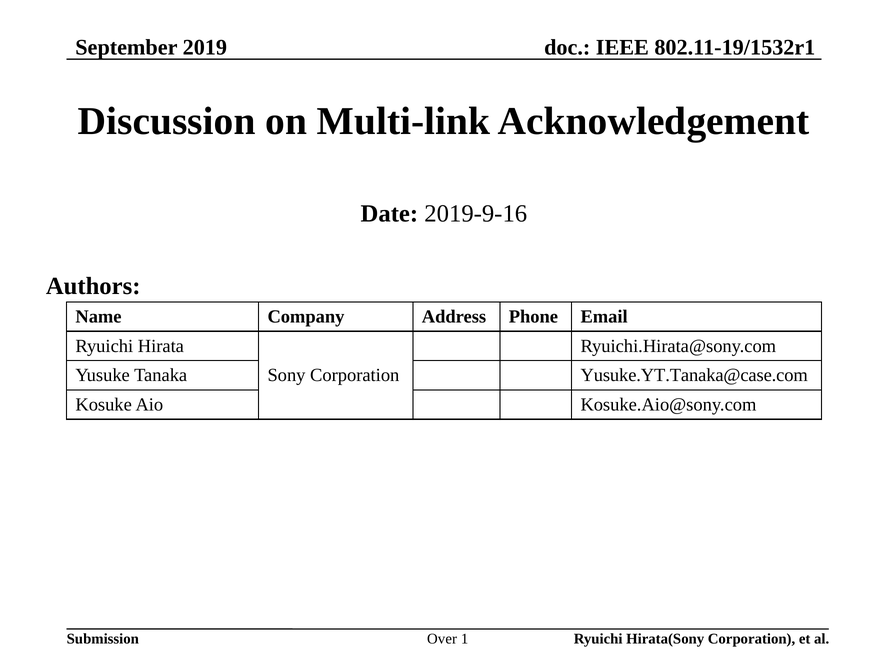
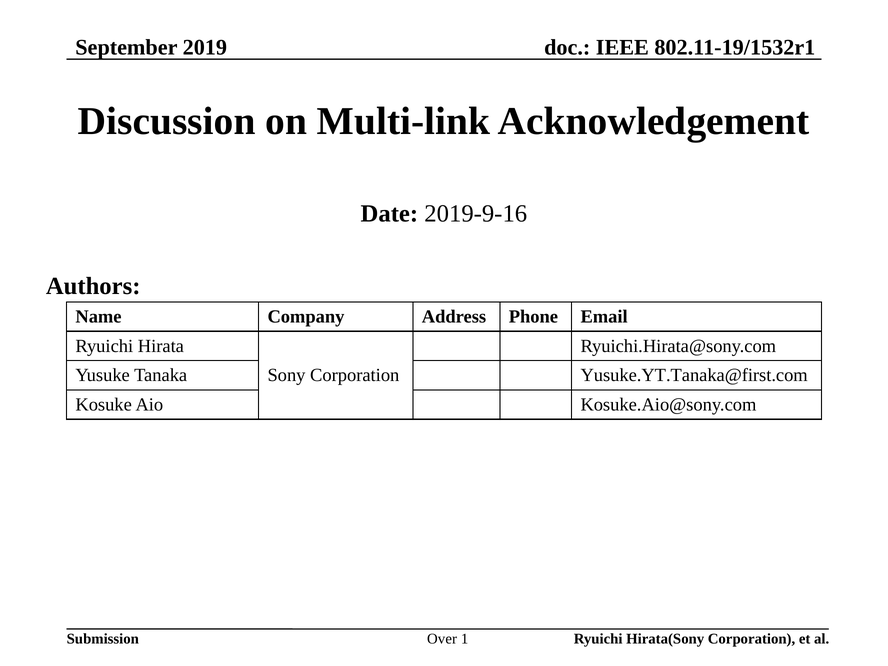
Yusuke.YT.Tanaka@case.com: Yusuke.YT.Tanaka@case.com -> Yusuke.YT.Tanaka@first.com (694, 375)
